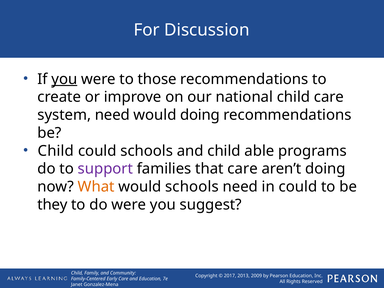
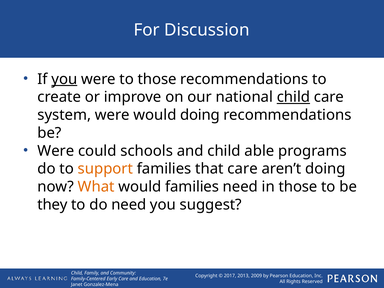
child underline: none -> present (293, 97)
system need: need -> were (112, 115)
Child: Child -> Were (56, 151)
support colour: purple -> orange (105, 169)
would schools: schools -> families (192, 187)
in could: could -> those (298, 187)
do were: were -> need (129, 205)
